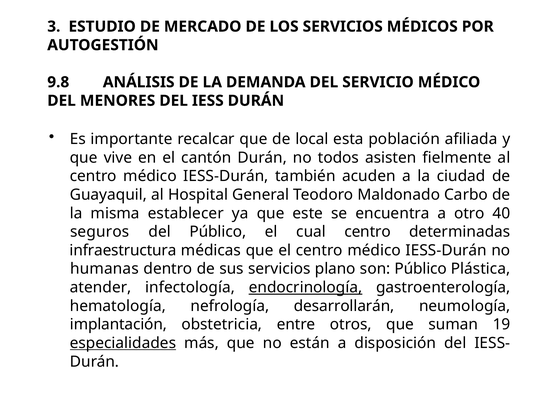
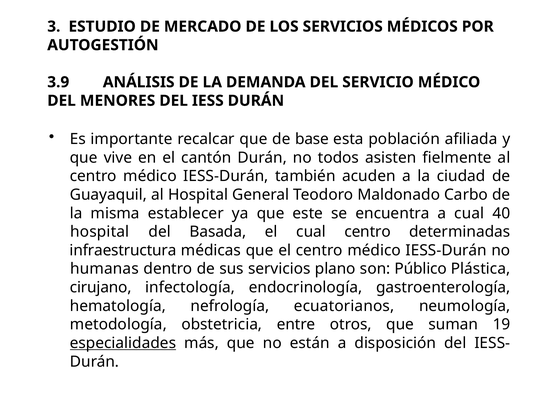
9.8: 9.8 -> 3.9 (58, 82)
local: local -> base (312, 139)
a otro: otro -> cual (469, 213)
seguros: seguros -> hospital (100, 232)
del Público: Público -> Basada (218, 232)
atender: atender -> cirujano (101, 287)
endocrinología underline: present -> none (306, 287)
desarrollarán: desarrollarán -> ecuatorianos (344, 306)
implantación: implantación -> metodología (118, 325)
